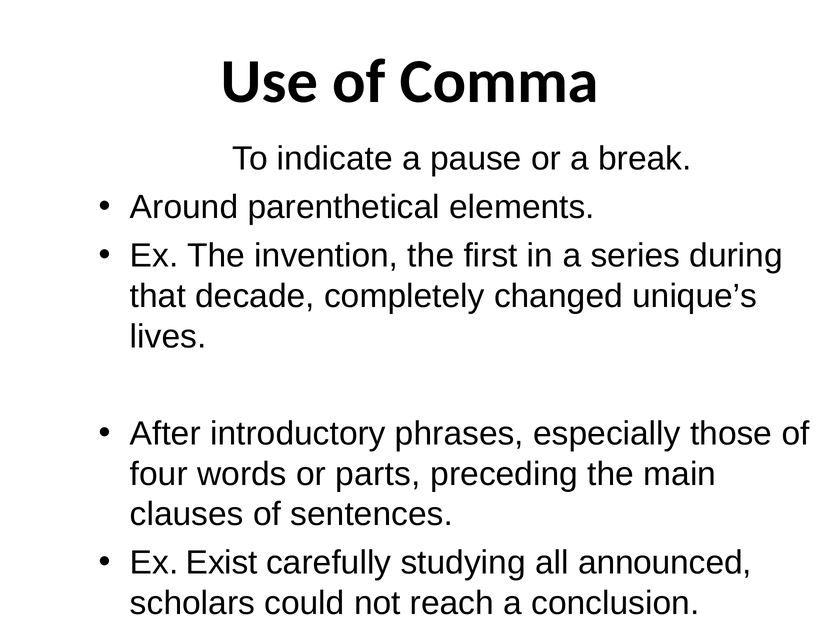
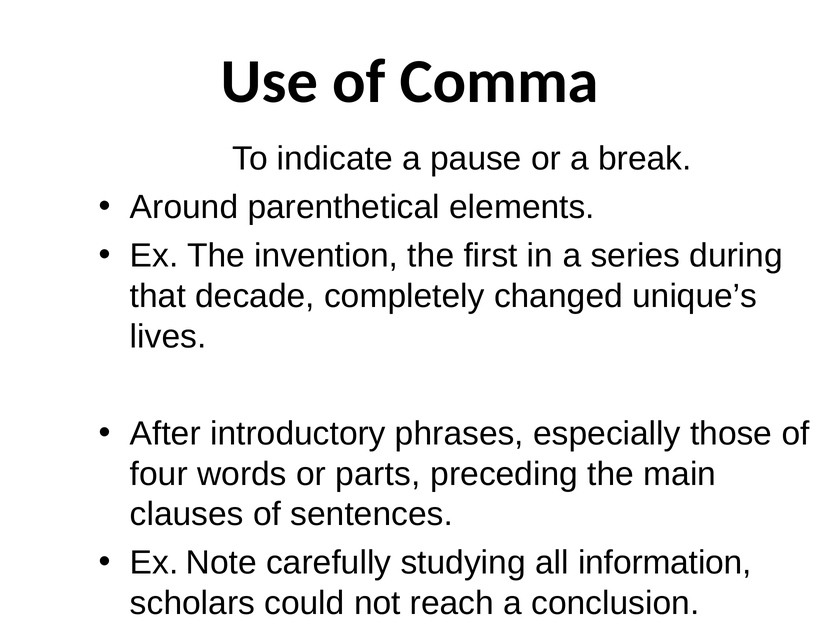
Exist: Exist -> Note (221, 563)
announced: announced -> information (665, 563)
